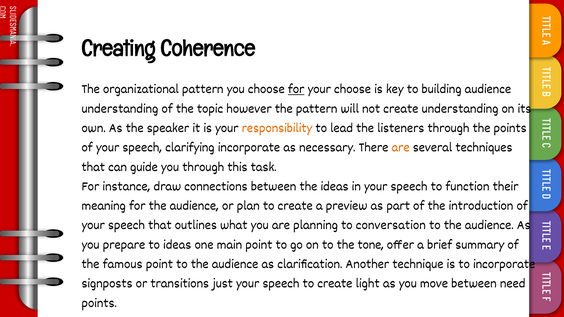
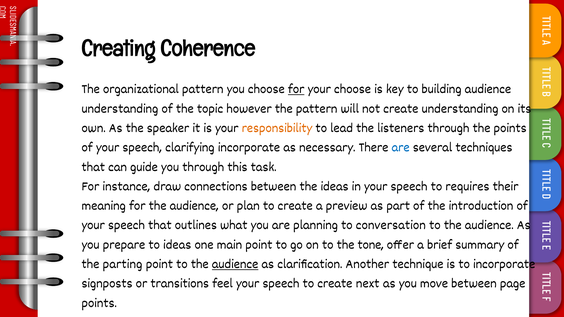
are colour: orange -> blue (401, 147)
function: function -> requires (467, 186)
famous: famous -> parting (123, 264)
audience underline: none -> present (235, 264)
just: just -> feel (222, 283)
light: light -> next (368, 283)
need: need -> page (513, 283)
